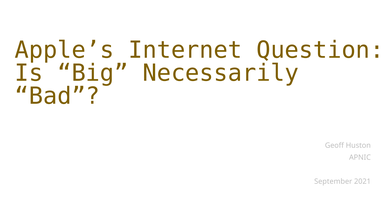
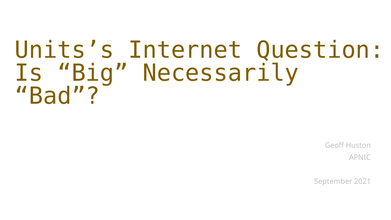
Apple’s: Apple’s -> Units’s (64, 50)
